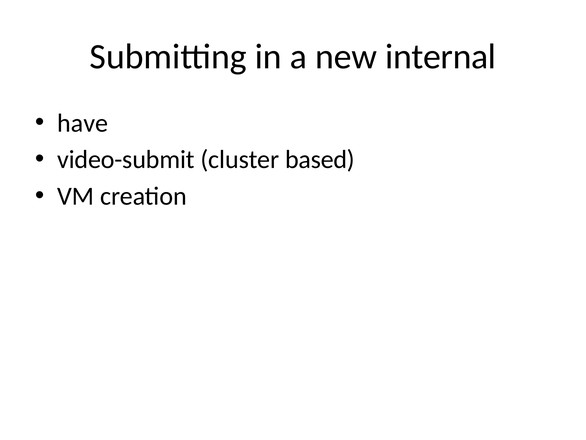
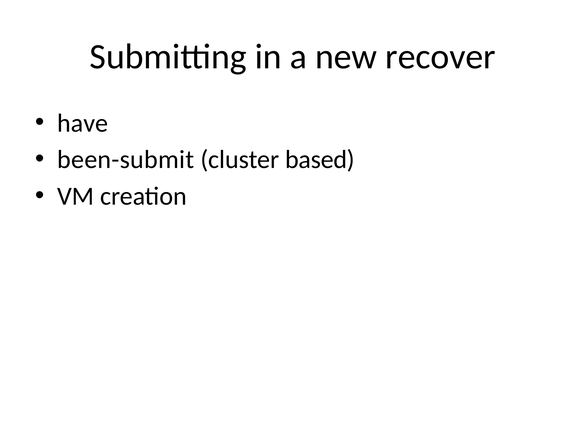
internal: internal -> recover (441, 57)
video-submit: video-submit -> been-submit (126, 159)
